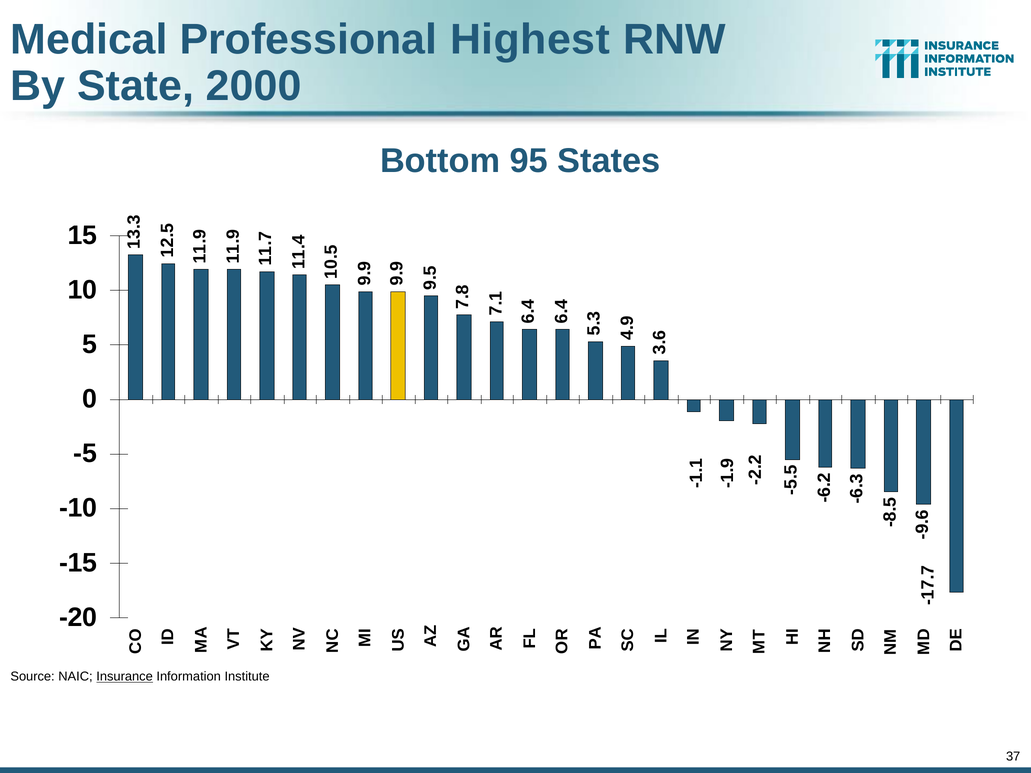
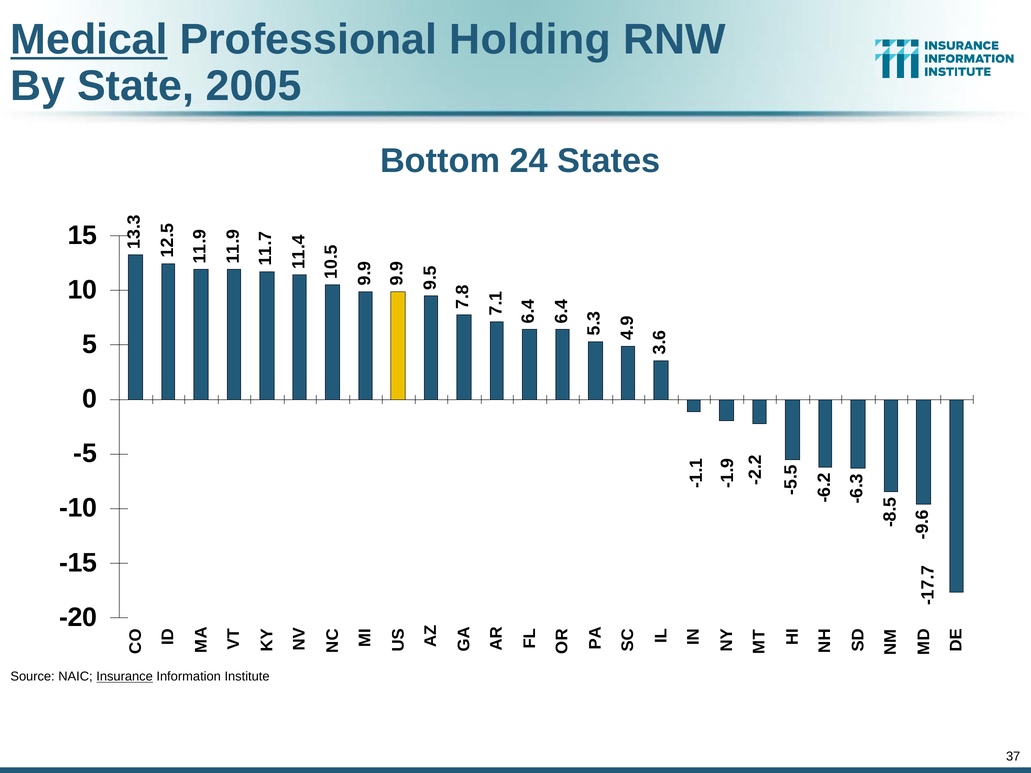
Medical underline: none -> present (89, 40)
Highest: Highest -> Holding (530, 40)
2000: 2000 -> 2005 (254, 86)
95: 95 -> 24 (529, 161)
